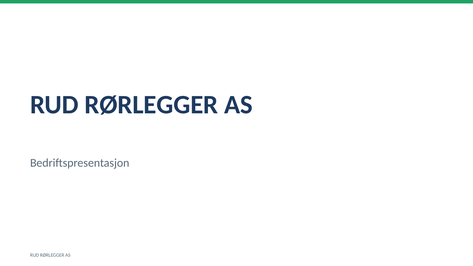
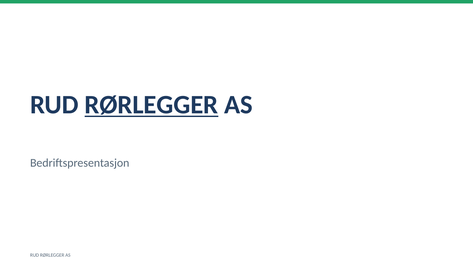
RØRLEGGER underline: none -> present (151, 105)
